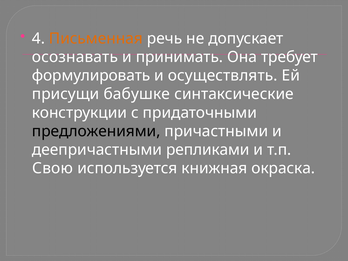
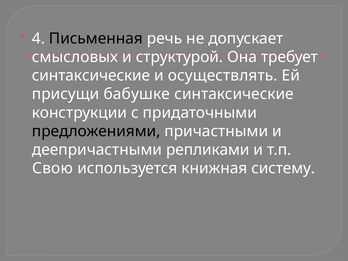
Письменная colour: orange -> black (96, 38)
осознавать: осознавать -> смысловых (75, 57)
принимать: принимать -> структурой (179, 57)
формулировать: формулировать -> синтаксические (91, 76)
окраска: окраска -> систему (283, 168)
